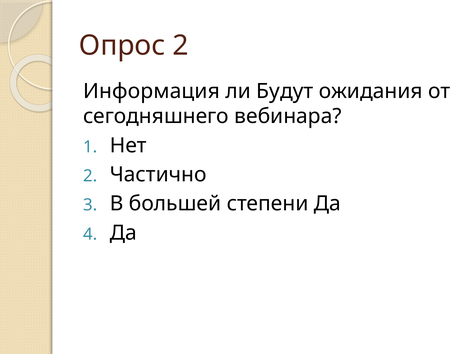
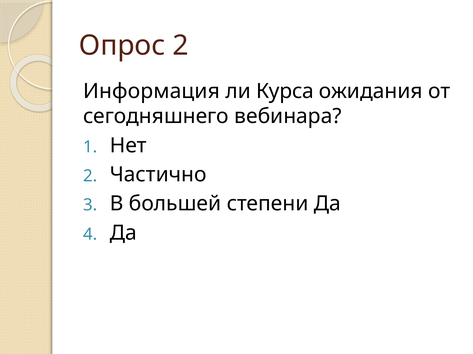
Будут: Будут -> Курса (285, 91)
